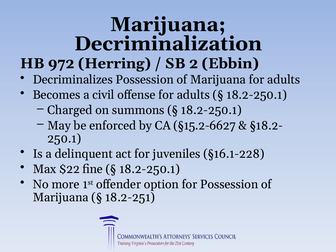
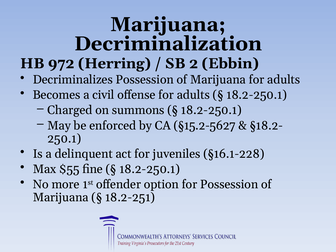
§15.2-6627: §15.2-6627 -> §15.2-5627 (205, 126)
$22: $22 -> $55 (69, 169)
